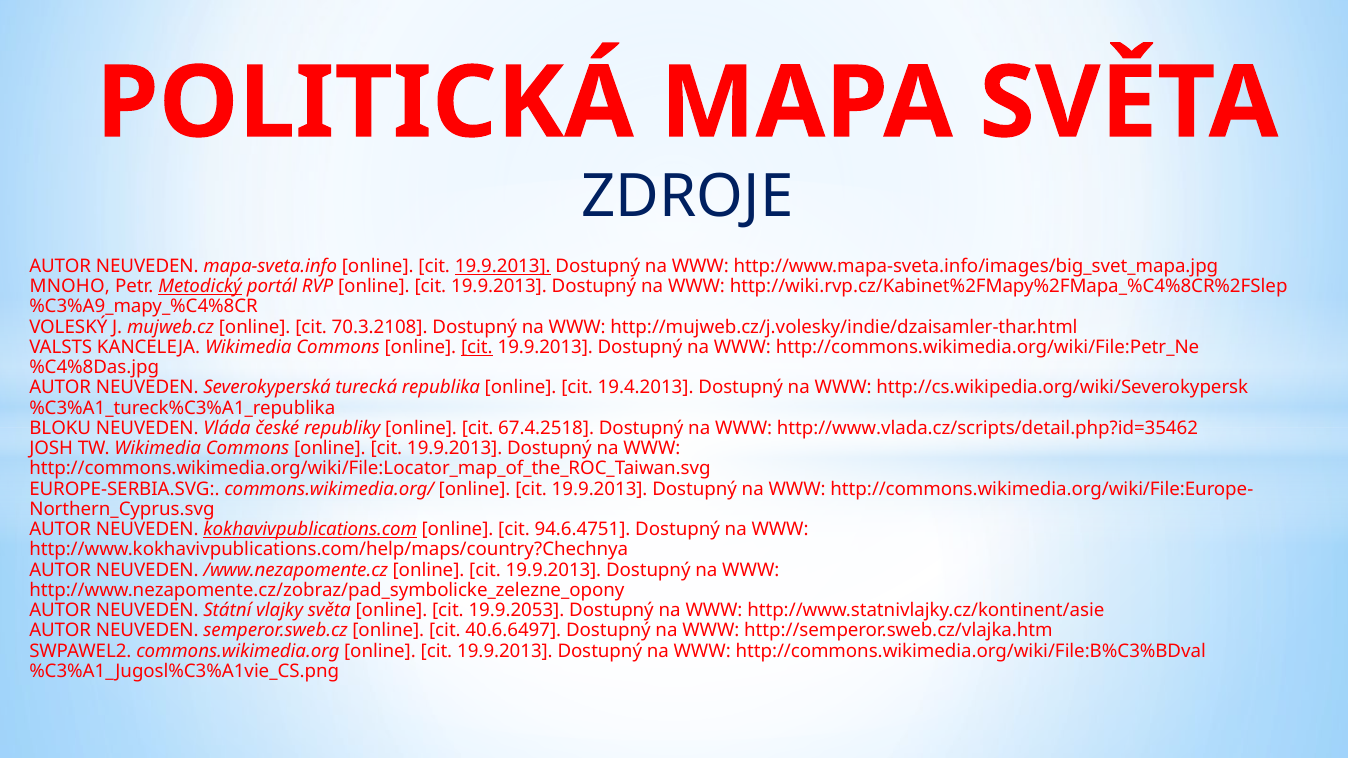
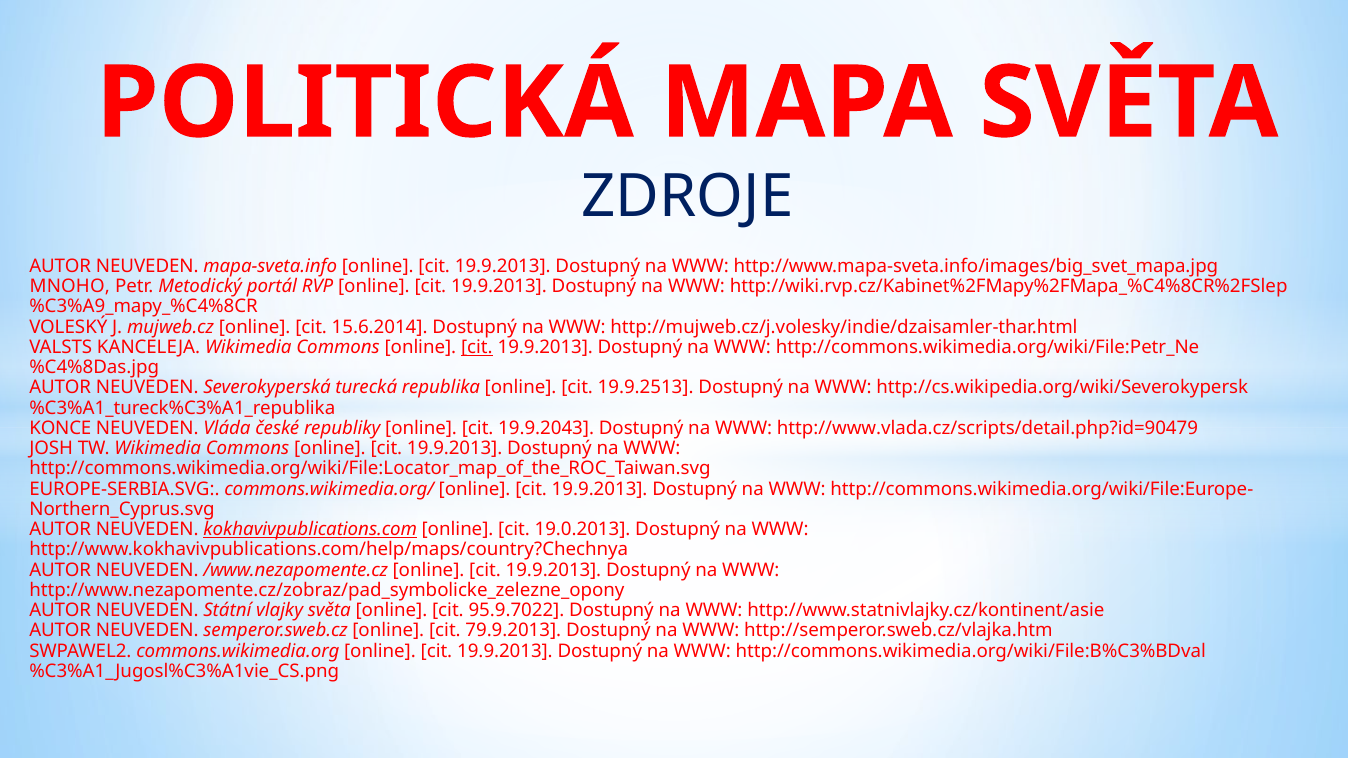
19.9.2013 underline: present -> none (503, 266)
Metodický underline: present -> none (200, 286)
70.3.2108: 70.3.2108 -> 15.6.2014 (380, 327)
19.4.2013: 19.4.2013 -> 19.9.2513 (646, 388)
BLOKU: BLOKU -> KONCE (60, 428)
67.4.2518: 67.4.2518 -> 19.9.2043 (546, 428)
http://www.vlada.cz/scripts/detail.php?id=35462: http://www.vlada.cz/scripts/detail.php?id=35462 -> http://www.vlada.cz/scripts/detail.php?id=90479 (987, 428)
94.6.4751: 94.6.4751 -> 19.0.2013 (583, 530)
19.9.2053: 19.9.2053 -> 95.9.7022 (516, 611)
40.6.6497: 40.6.6497 -> 79.9.2013 (513, 631)
